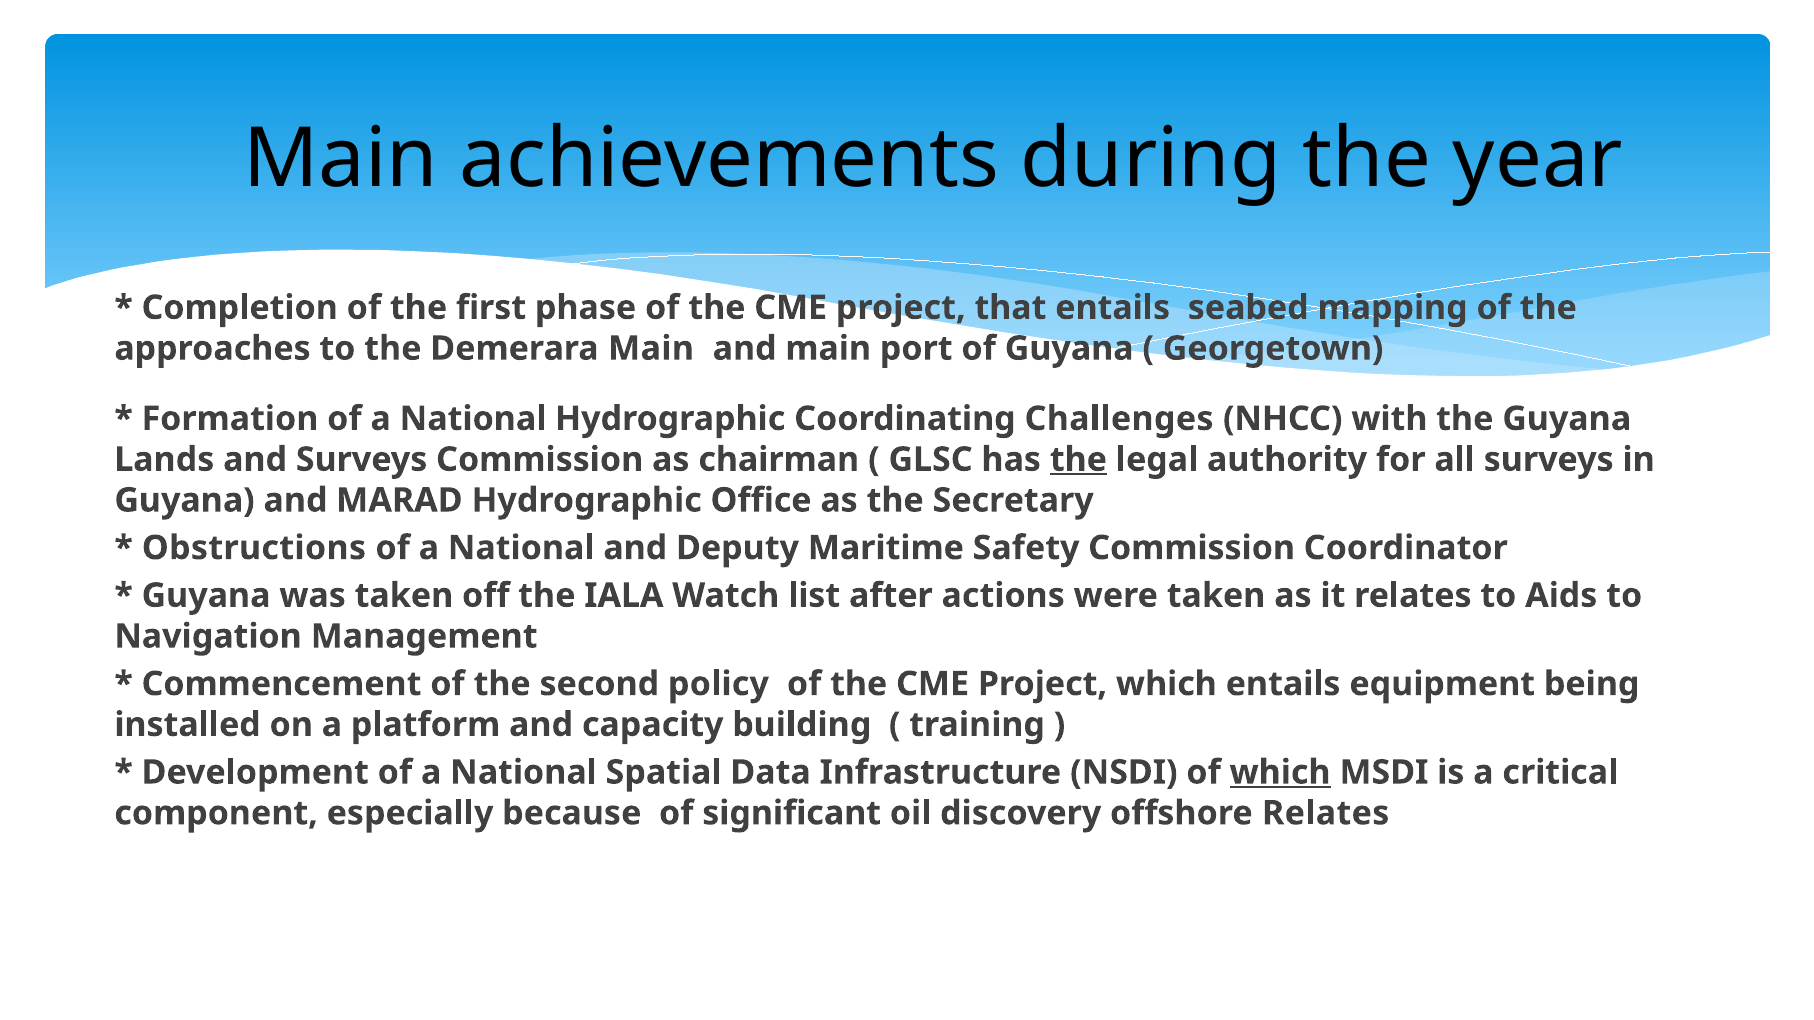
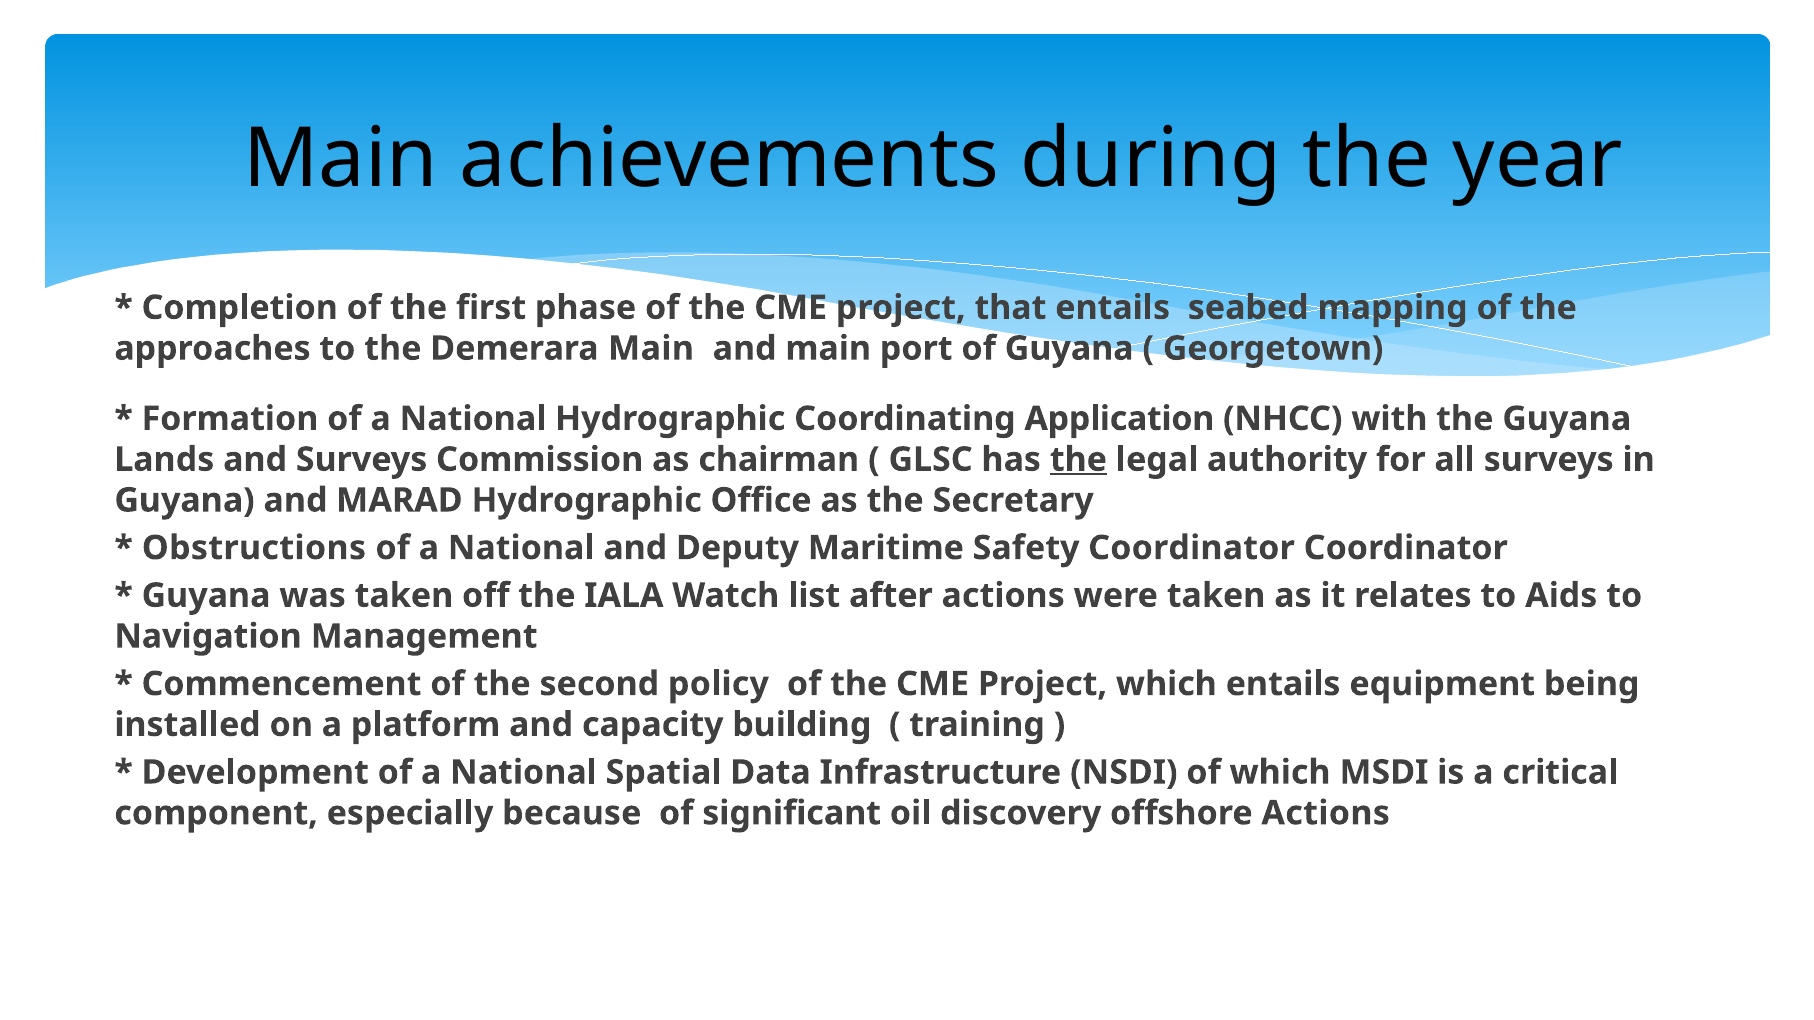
Challenges: Challenges -> Application (1119, 419)
Safety Commission: Commission -> Coordinator (1191, 548)
which underline: present -> none (1280, 773)
offshore Relates: Relates -> Actions (1326, 813)
